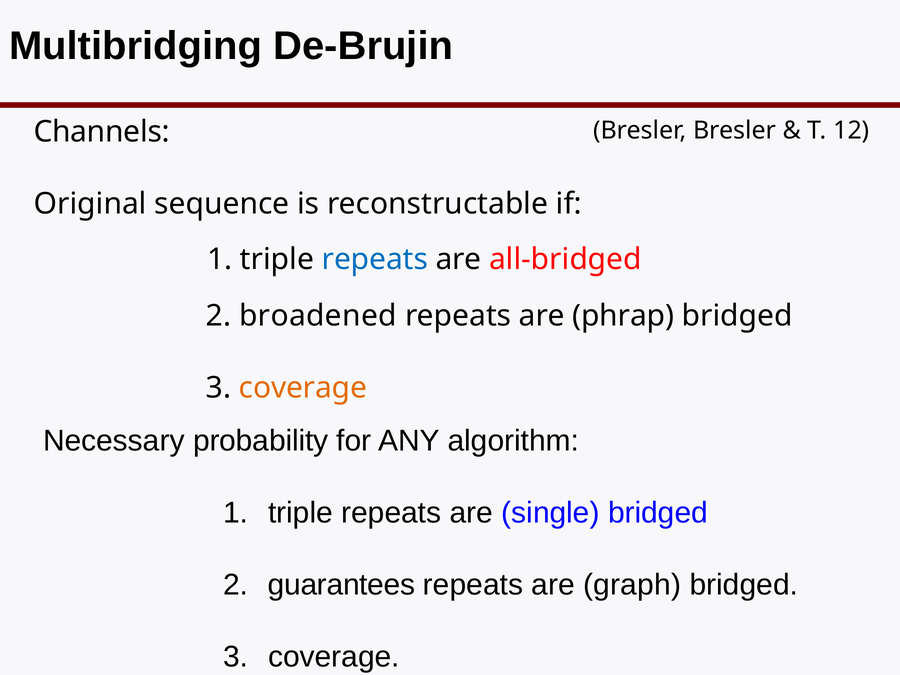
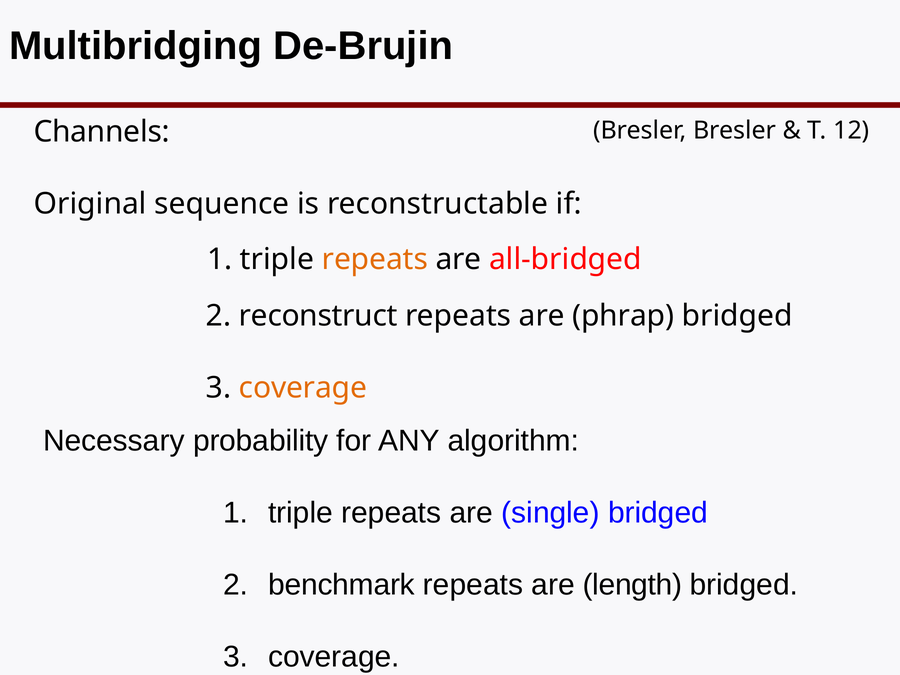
repeats colour: blue -> orange (375, 259)
broadened: broadened -> reconstruct (318, 316)
guarantees: guarantees -> benchmark (341, 585)
graph: graph -> length (632, 585)
